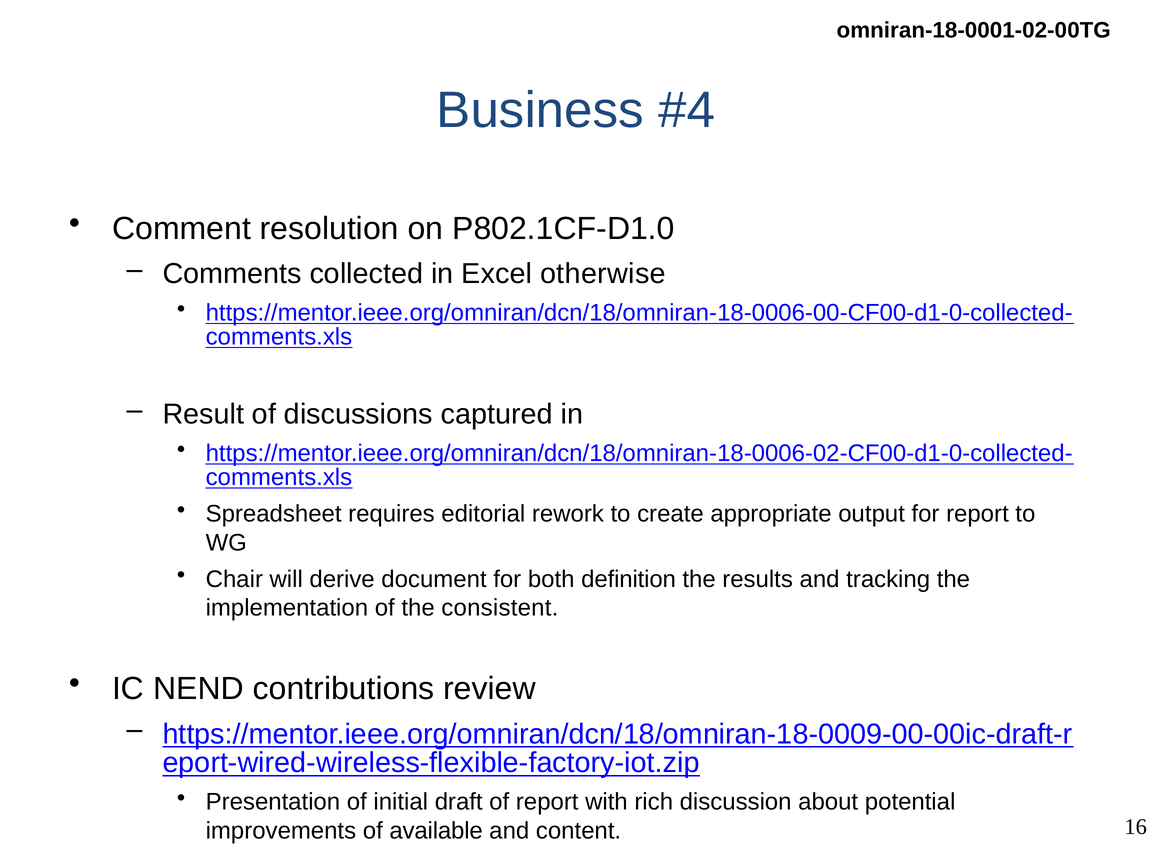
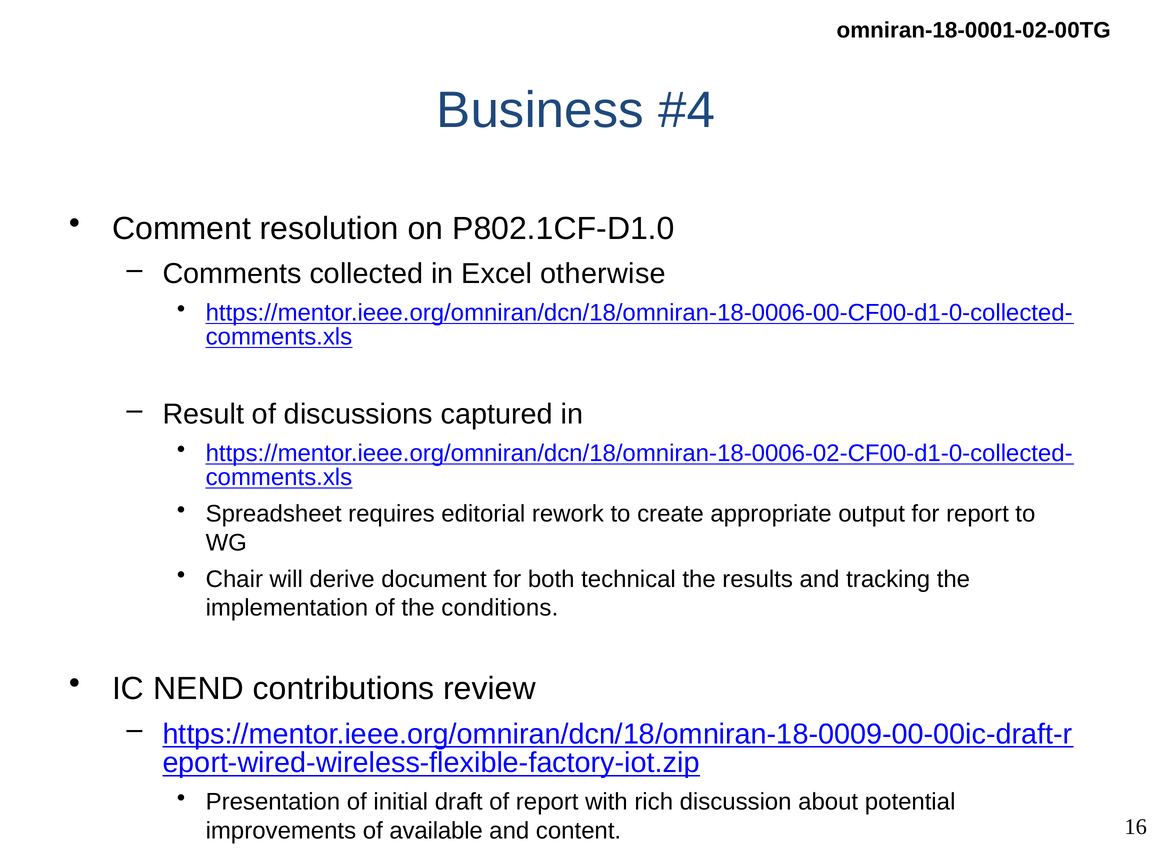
definition: definition -> technical (629, 579)
consistent: consistent -> conditions (500, 608)
